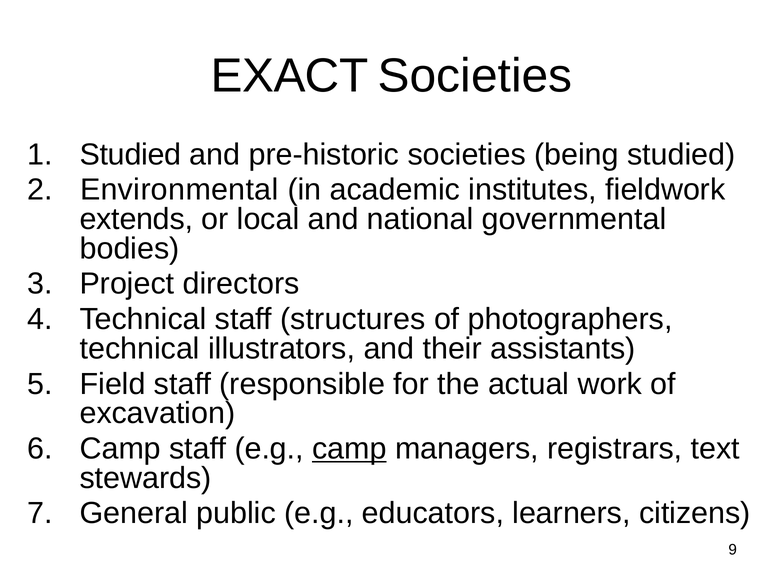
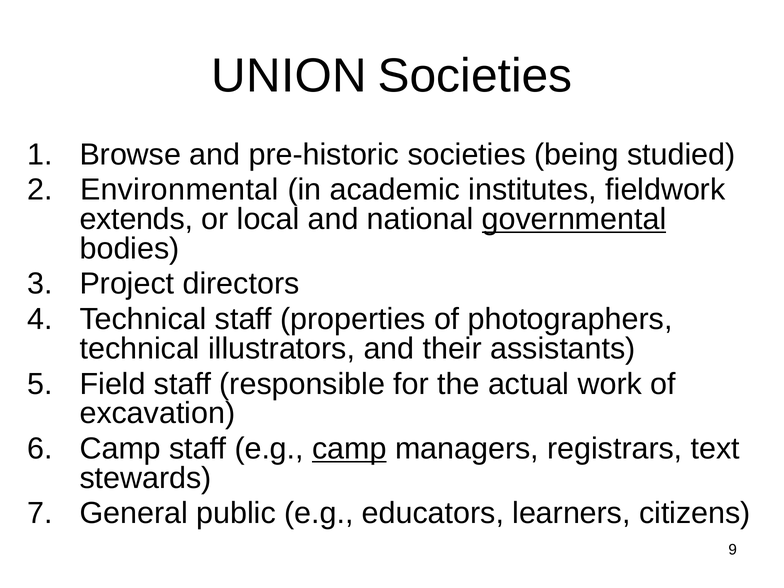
EXACT: EXACT -> UNION (289, 76)
Studied: Studied -> Browse (130, 154)
governmental underline: none -> present (574, 219)
structures: structures -> properties (353, 319)
